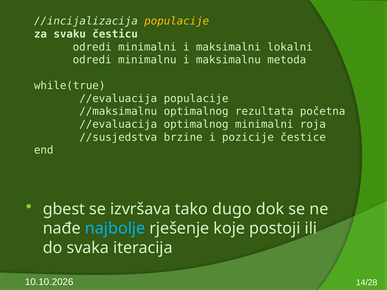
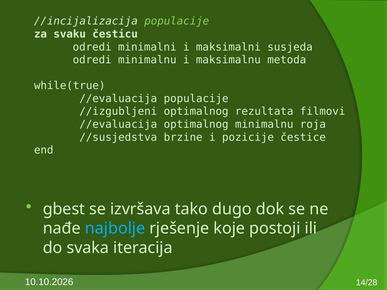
populacije colour: yellow -> light green (177, 21)
lokalni: lokalni -> susjeda (290, 47)
//maksimalnu: //maksimalnu -> //izgubljeni (118, 112)
početna: početna -> filmovi (323, 112)
optimalnog minimalni: minimalni -> minimalnu (264, 124)
